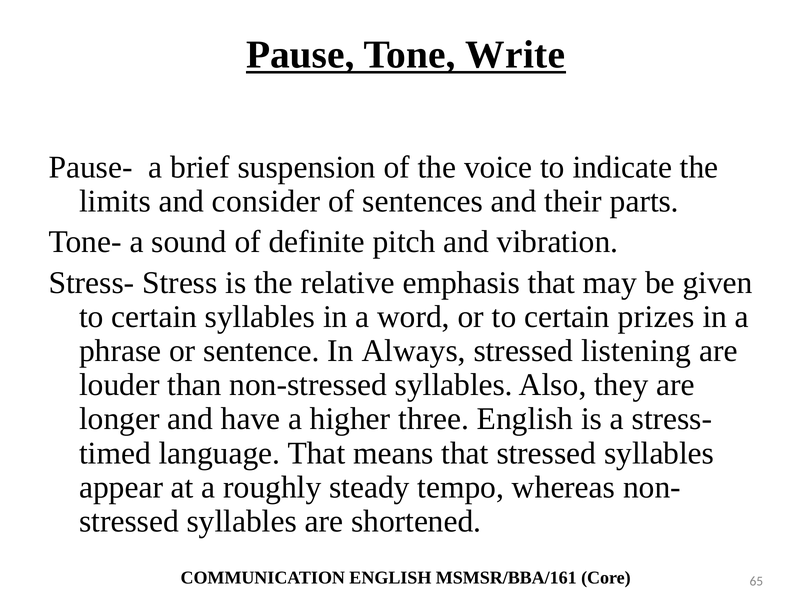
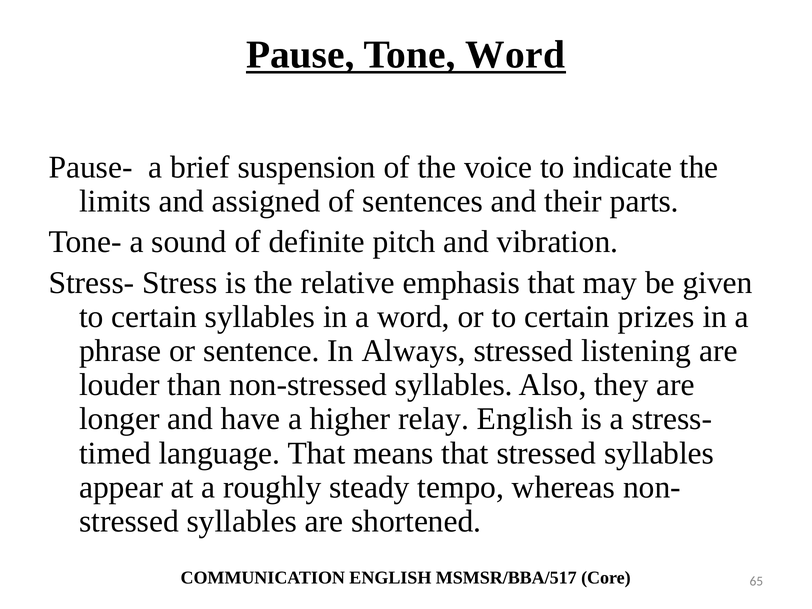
Tone Write: Write -> Word (515, 55)
consider: consider -> assigned (266, 201)
three: three -> relay (434, 419)
MSMSR/BBA/161: MSMSR/BBA/161 -> MSMSR/BBA/517 (506, 578)
